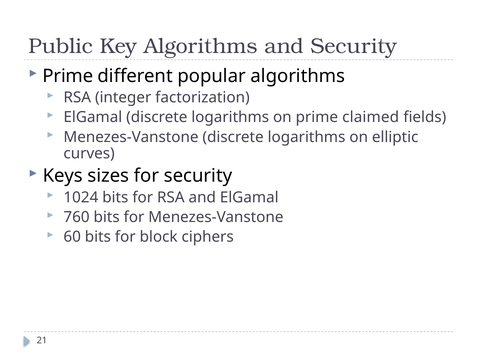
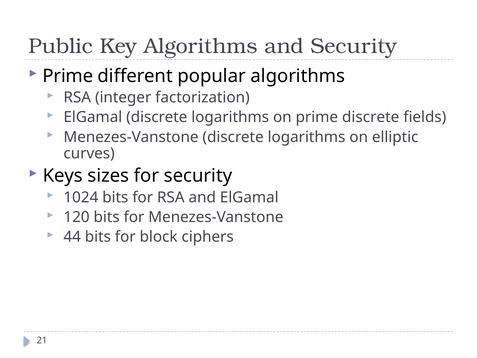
prime claimed: claimed -> discrete (371, 117)
760: 760 -> 120 (77, 217)
60: 60 -> 44 (72, 237)
